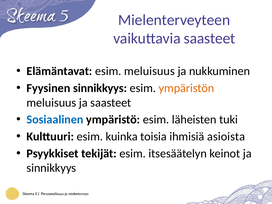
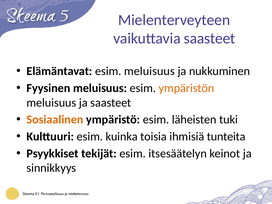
Fyysinen sinnikkyys: sinnikkyys -> meluisuus (100, 88)
Sosiaalinen colour: blue -> orange (55, 120)
asioista: asioista -> tunteita (226, 137)
